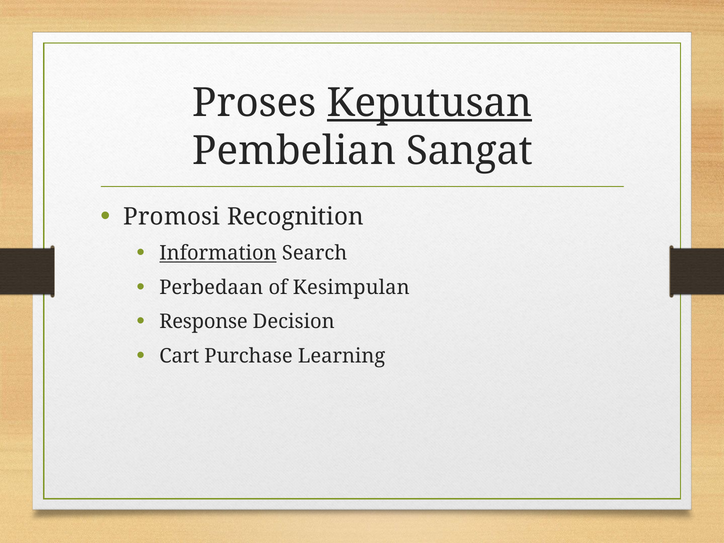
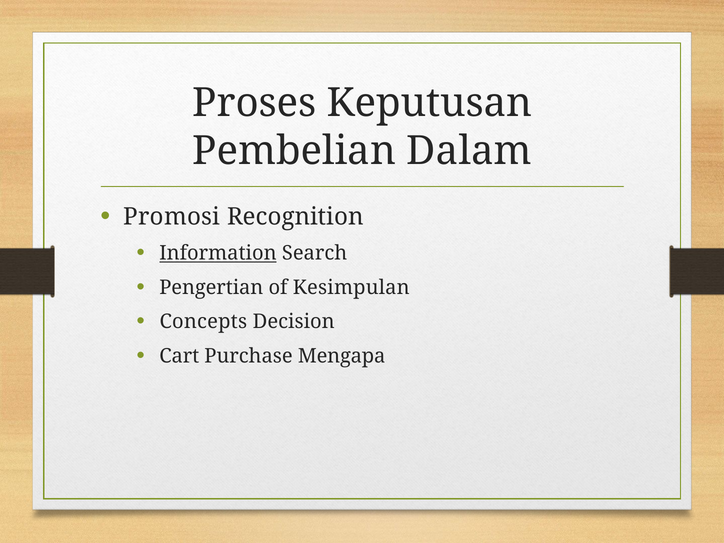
Keputusan underline: present -> none (430, 103)
Sangat: Sangat -> Dalam (469, 151)
Perbedaan: Perbedaan -> Pengertian (211, 287)
Response: Response -> Concepts (203, 322)
Learning: Learning -> Mengapa (342, 356)
